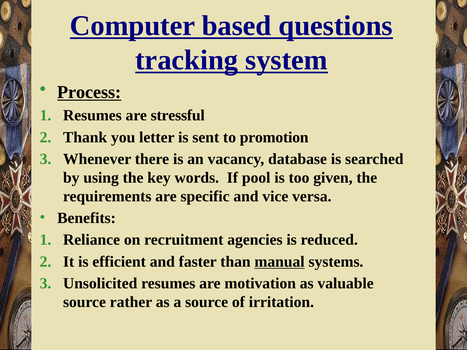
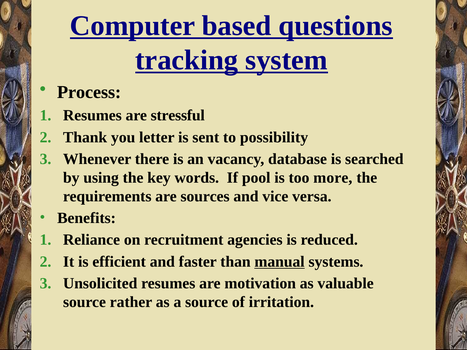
Process underline: present -> none (89, 92)
promotion: promotion -> possibility (274, 137)
given: given -> more (333, 178)
specific: specific -> sources (205, 196)
